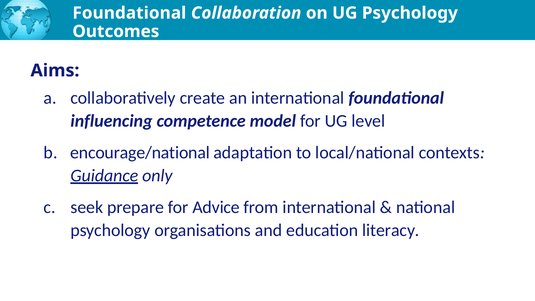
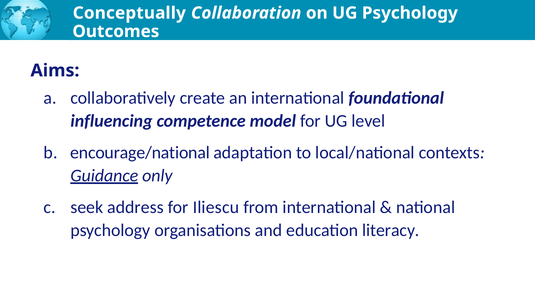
Foundational: Foundational -> Conceptually (129, 13)
prepare: prepare -> address (136, 207)
Advice: Advice -> Iliescu (216, 207)
